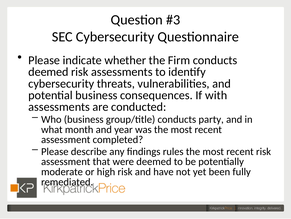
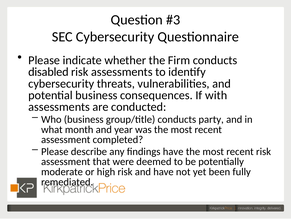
deemed: deemed -> disabled (48, 72)
findings rules: rules -> have (173, 151)
